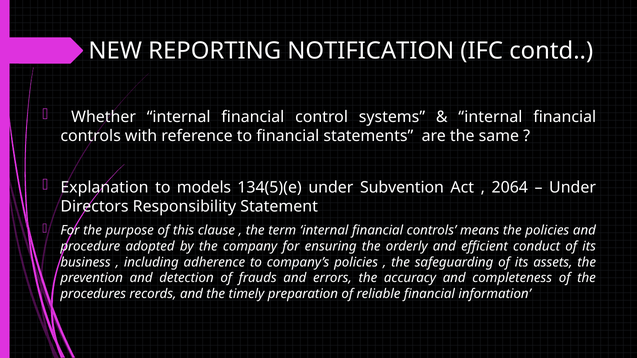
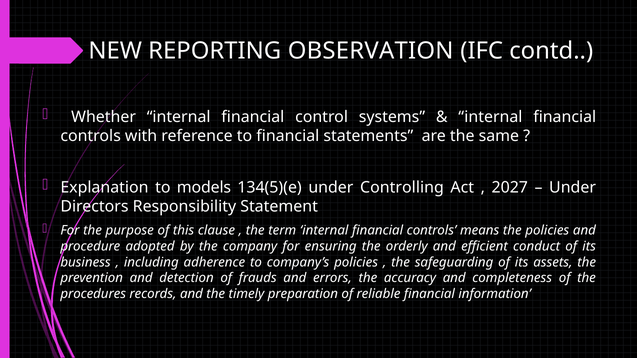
NOTIFICATION: NOTIFICATION -> OBSERVATION (371, 51)
Subvention: Subvention -> Controlling (402, 187)
2064: 2064 -> 2027 (510, 187)
